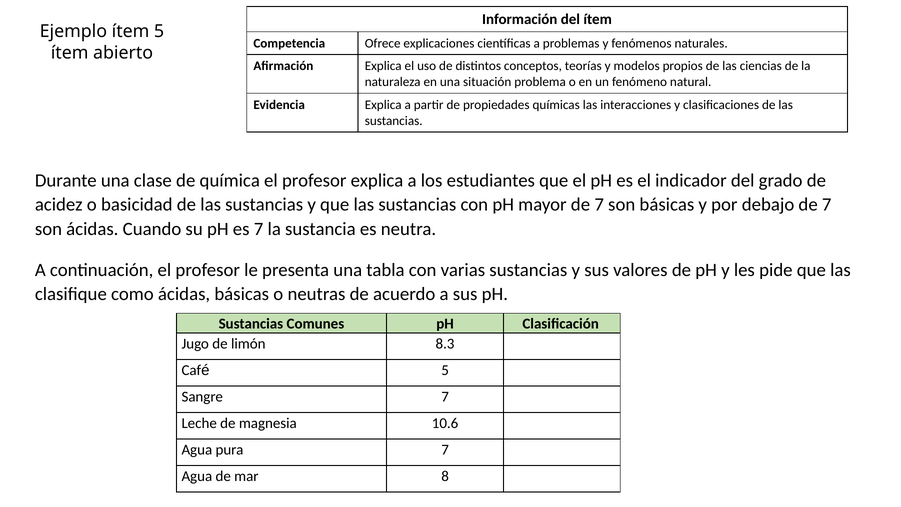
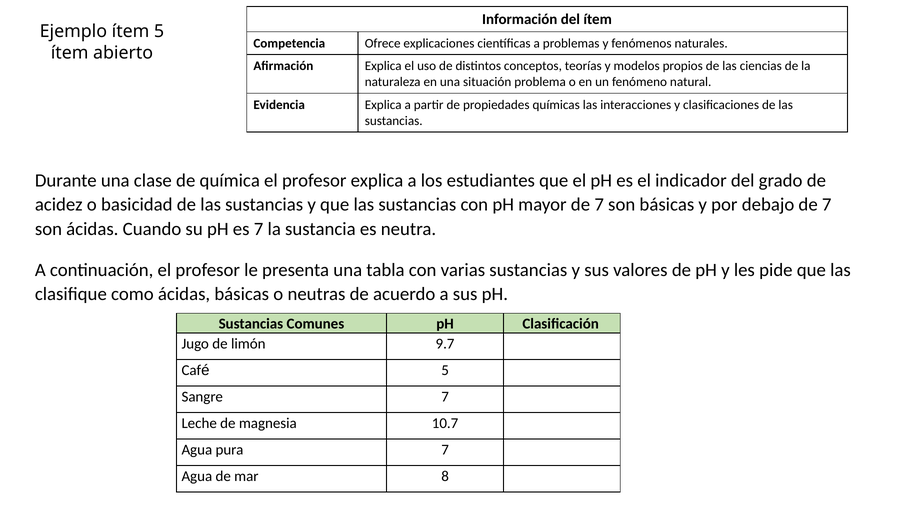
8.3: 8.3 -> 9.7 (445, 343)
10.6: 10.6 -> 10.7 (445, 423)
